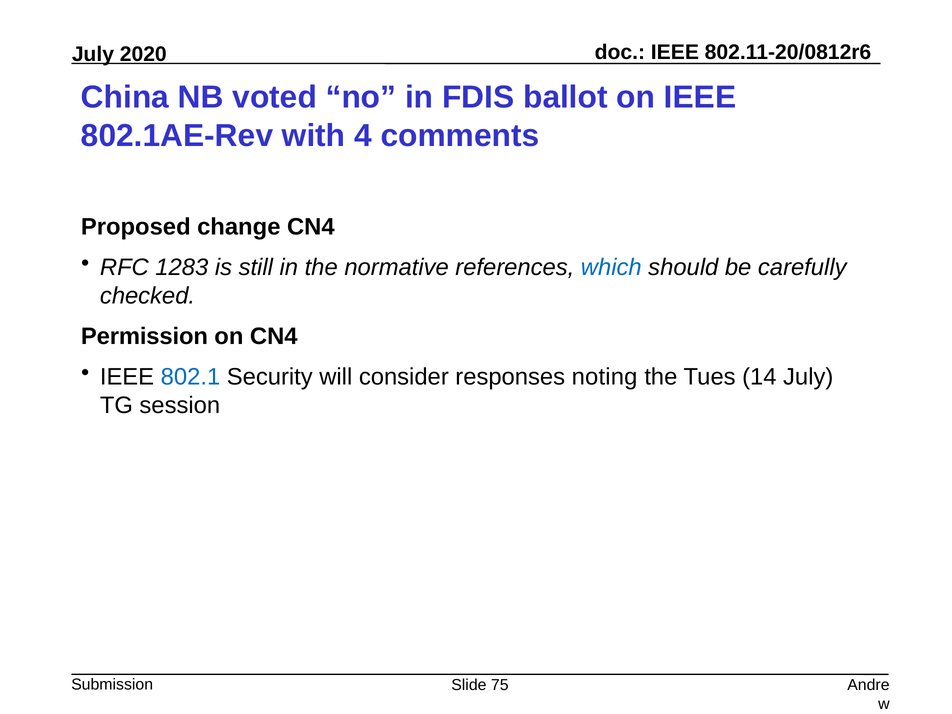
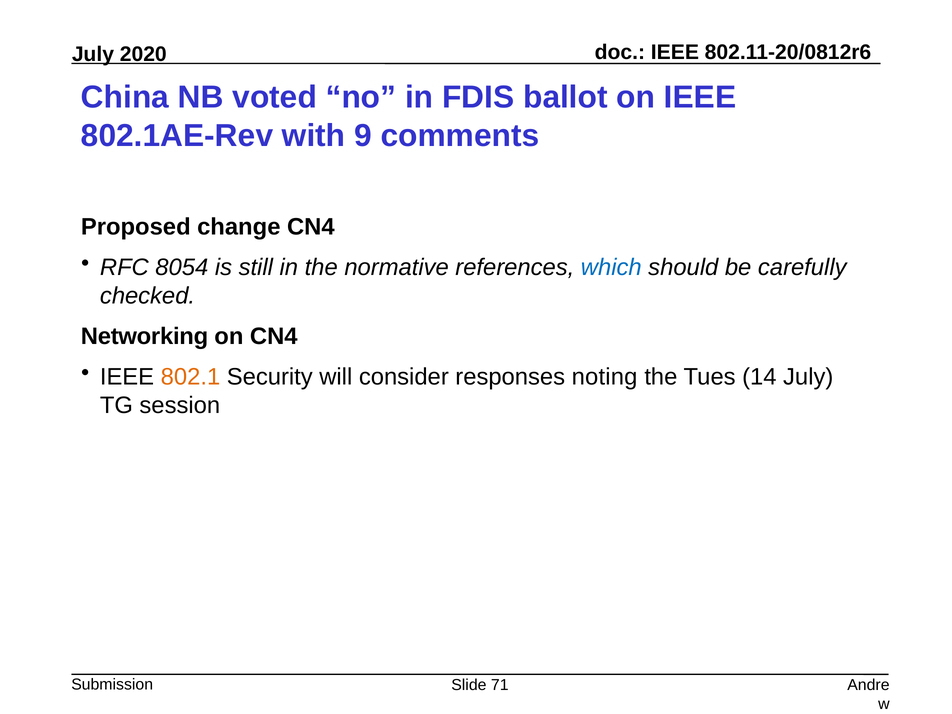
4: 4 -> 9 (363, 136)
1283: 1283 -> 8054 (182, 267)
Permission: Permission -> Networking (144, 337)
802.1 colour: blue -> orange (190, 377)
75: 75 -> 71 (500, 685)
